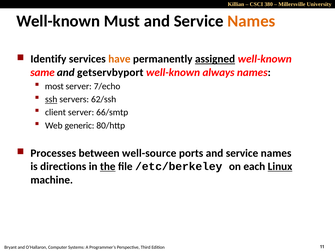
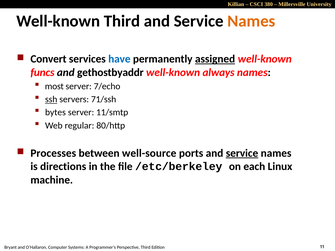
Well-known Must: Must -> Third (122, 21)
Identify: Identify -> Convert (48, 59)
have colour: orange -> blue (119, 59)
same: same -> funcs (42, 72)
getservbyport: getservbyport -> gethostbyaddr (110, 72)
62/ssh: 62/ssh -> 71/ssh (104, 100)
client: client -> bytes (55, 113)
66/smtp: 66/smtp -> 11/smtp (112, 113)
generic: generic -> regular (79, 126)
service underline: none -> present (242, 153)
the underline: present -> none (108, 167)
Linux underline: present -> none (280, 167)
